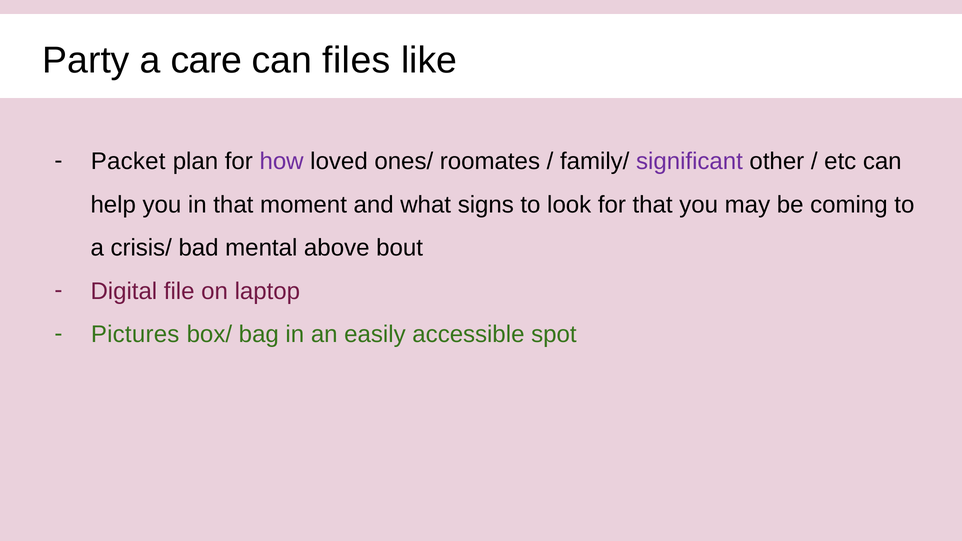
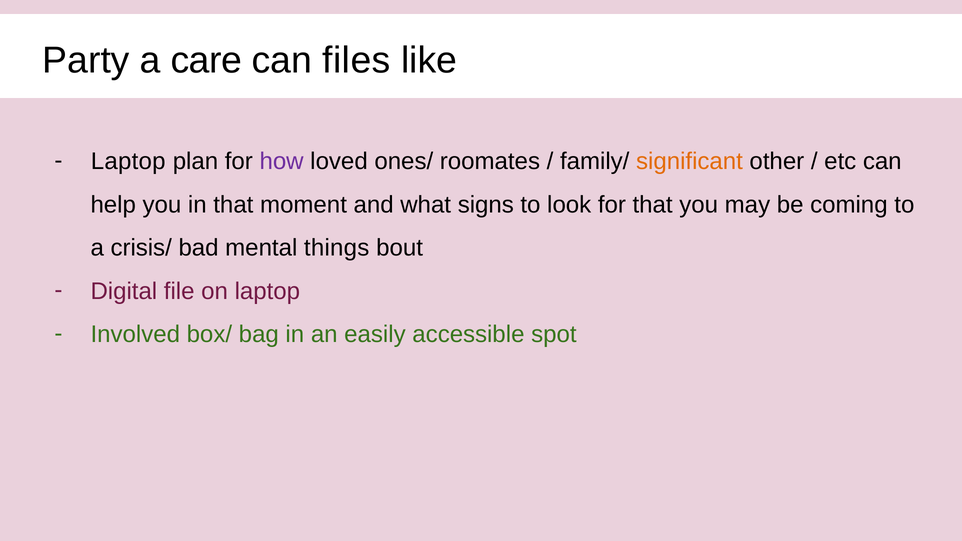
Packet: Packet -> Laptop (128, 161)
significant colour: purple -> orange (689, 161)
above: above -> things (337, 248)
Pictures: Pictures -> Involved (135, 335)
